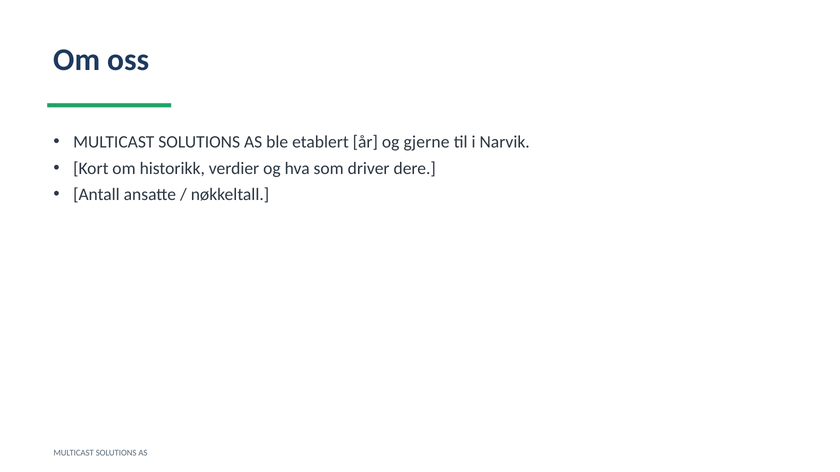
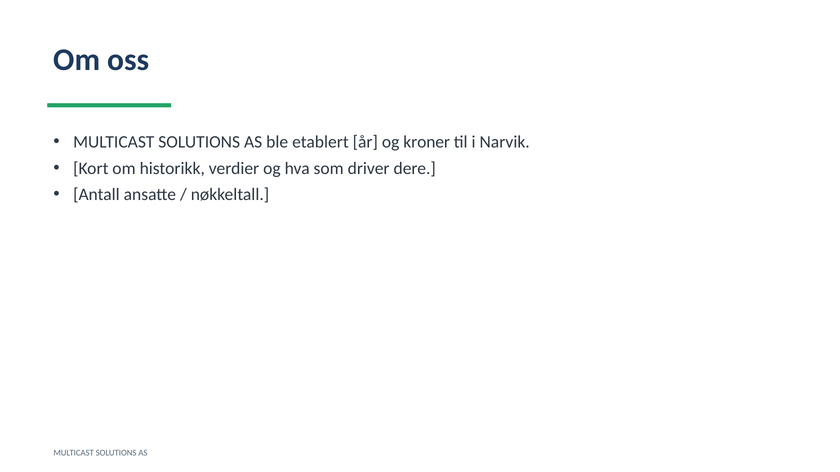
gjerne: gjerne -> kroner (427, 142)
